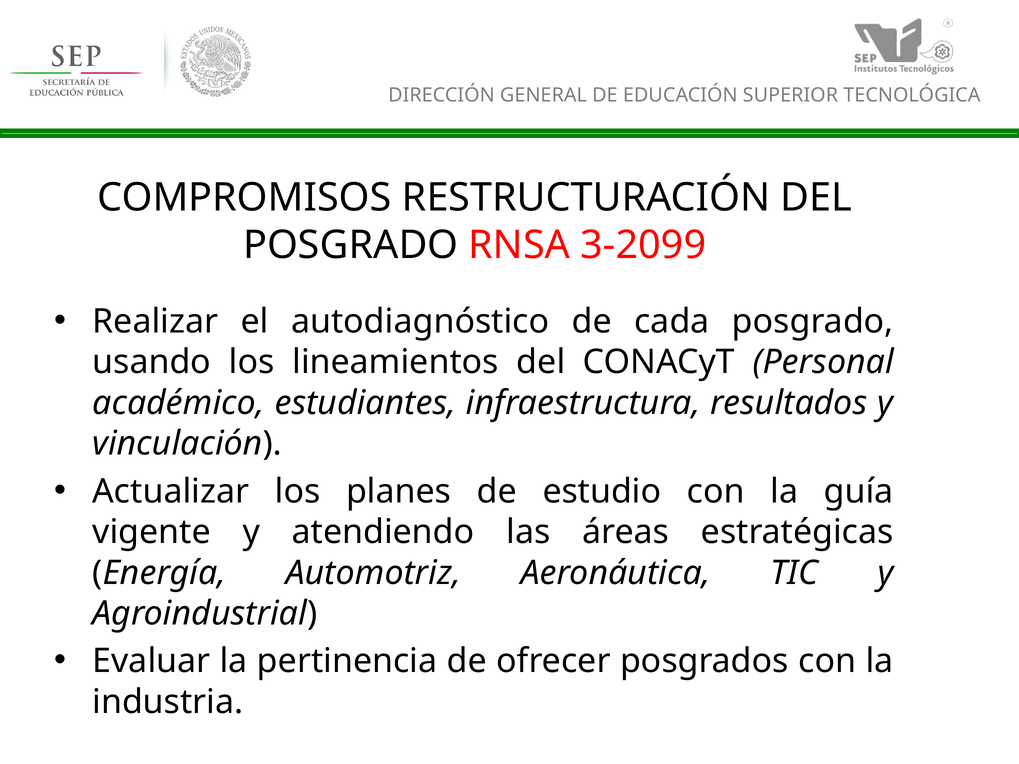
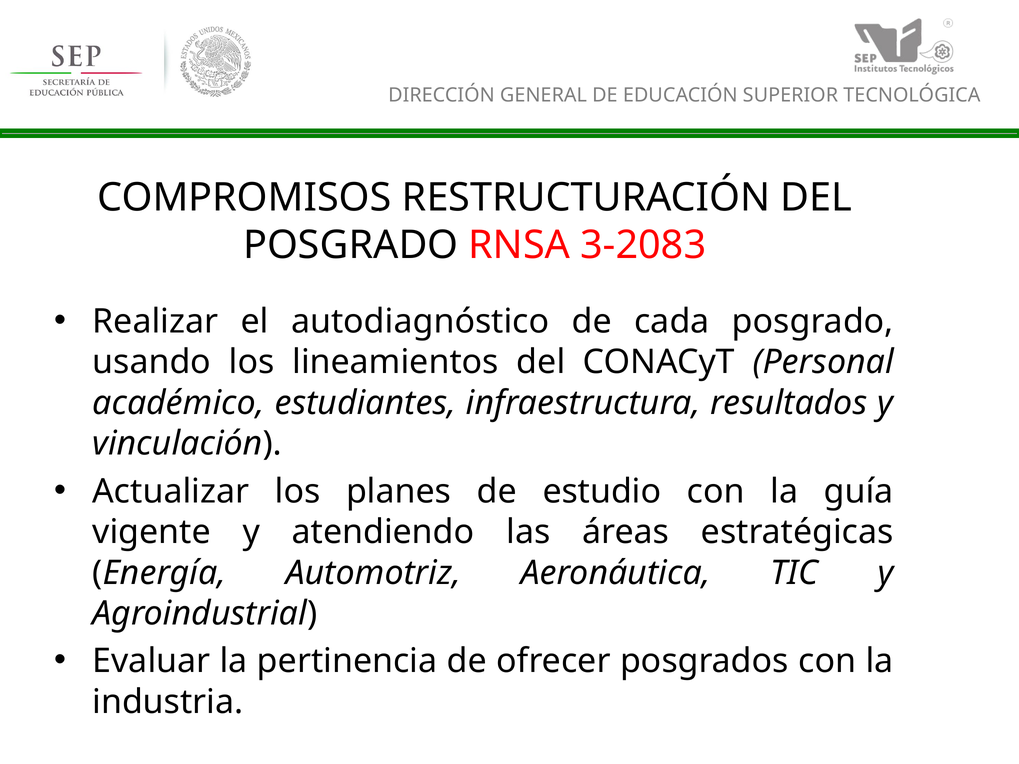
3-2099: 3-2099 -> 3-2083 (643, 245)
